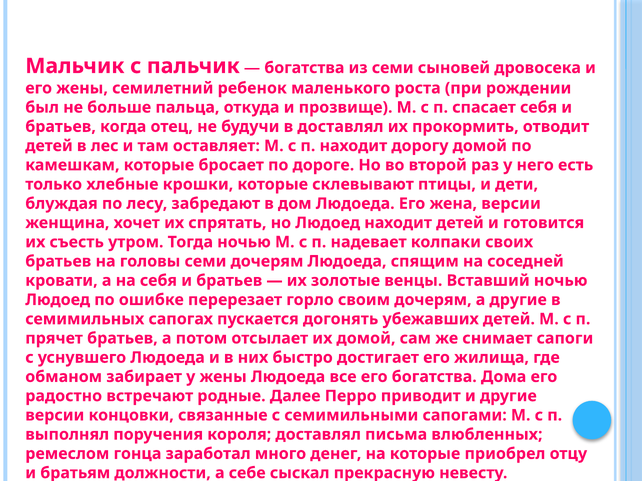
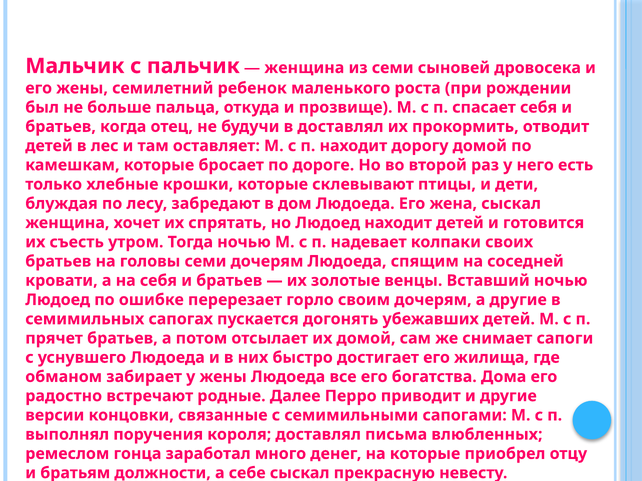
богатства: богатства -> женщина (304, 68)
жена версии: версии -> сыскал (511, 204)
